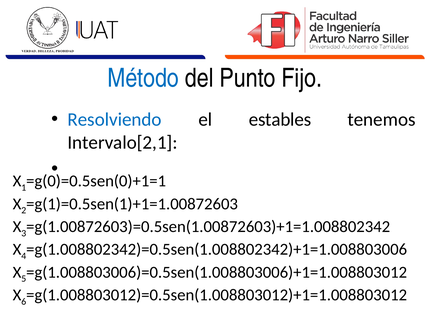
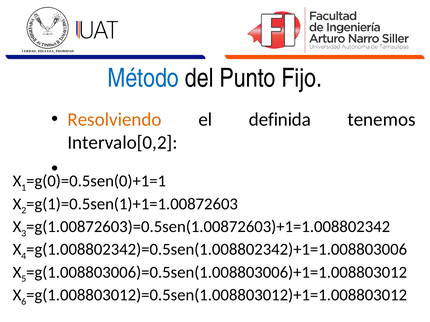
Resolviendo colour: blue -> orange (115, 120)
estables: estables -> definida (280, 120)
Intervalo[2,1: Intervalo[2,1 -> Intervalo[0,2 (123, 143)
